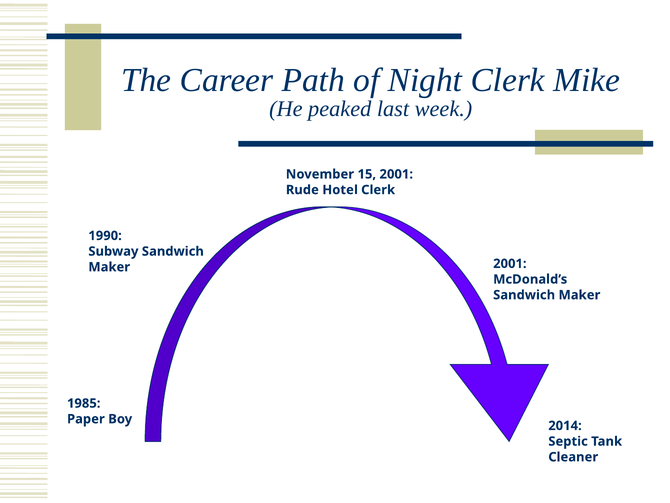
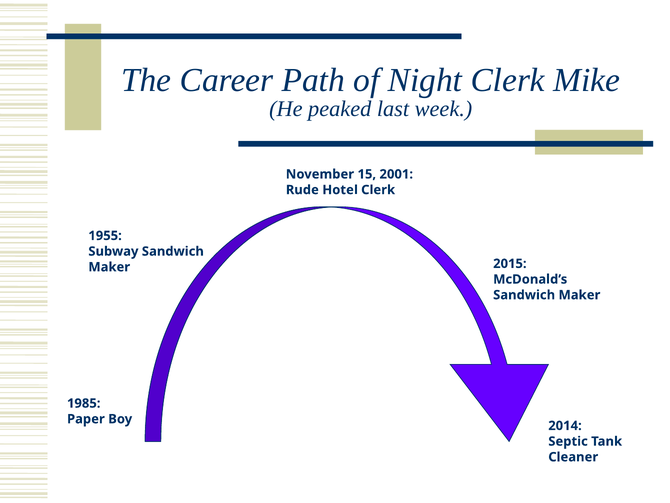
1990: 1990 -> 1955 (105, 236)
Maker 2001: 2001 -> 2015 (510, 263)
